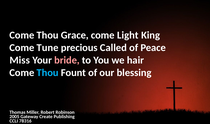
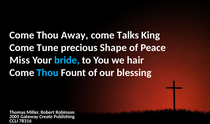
Grace: Grace -> Away (75, 35)
Light: Light -> Talks (128, 35)
Called: Called -> Shape (113, 48)
bride colour: pink -> light blue (67, 60)
